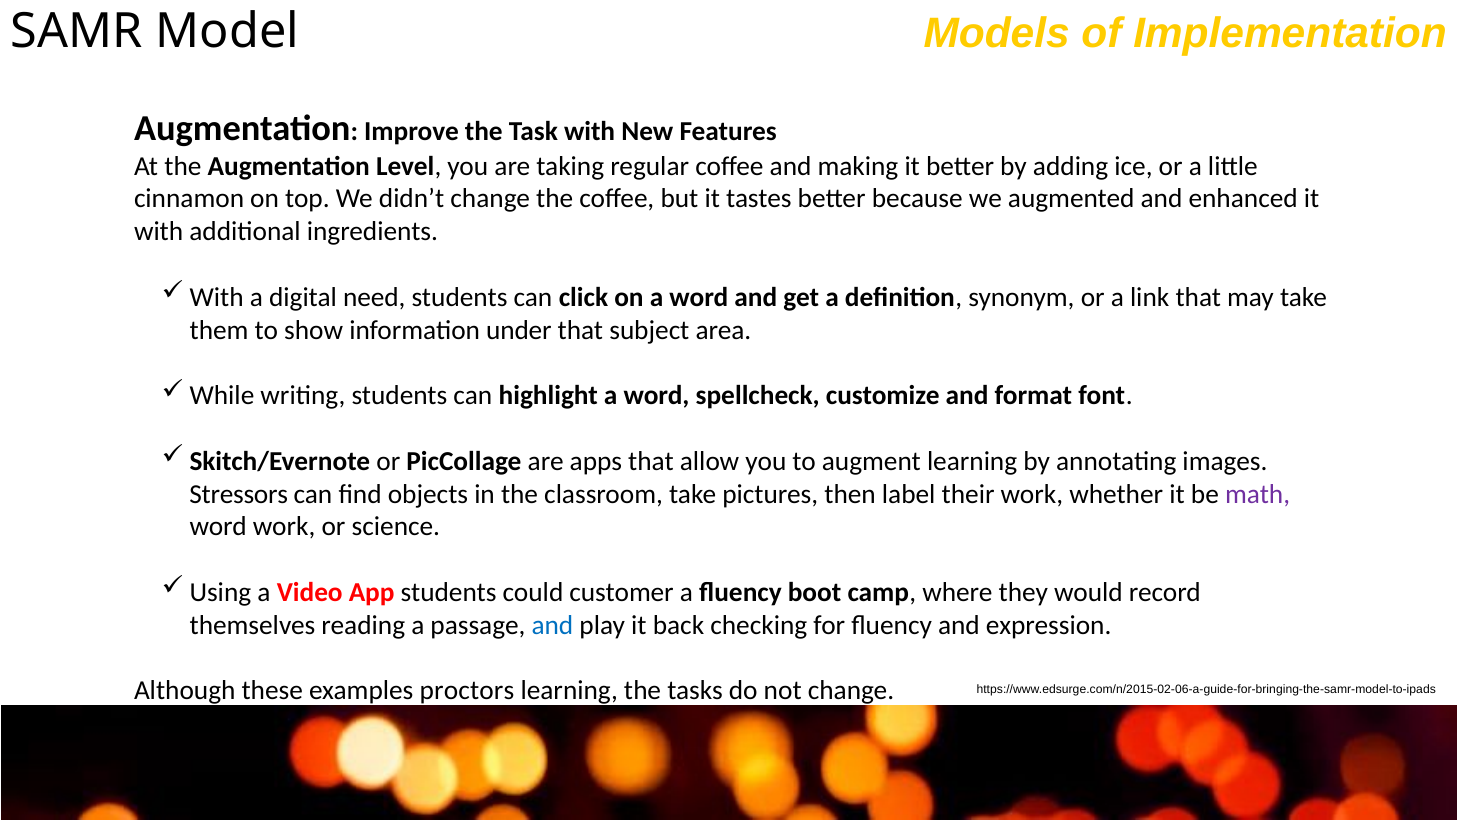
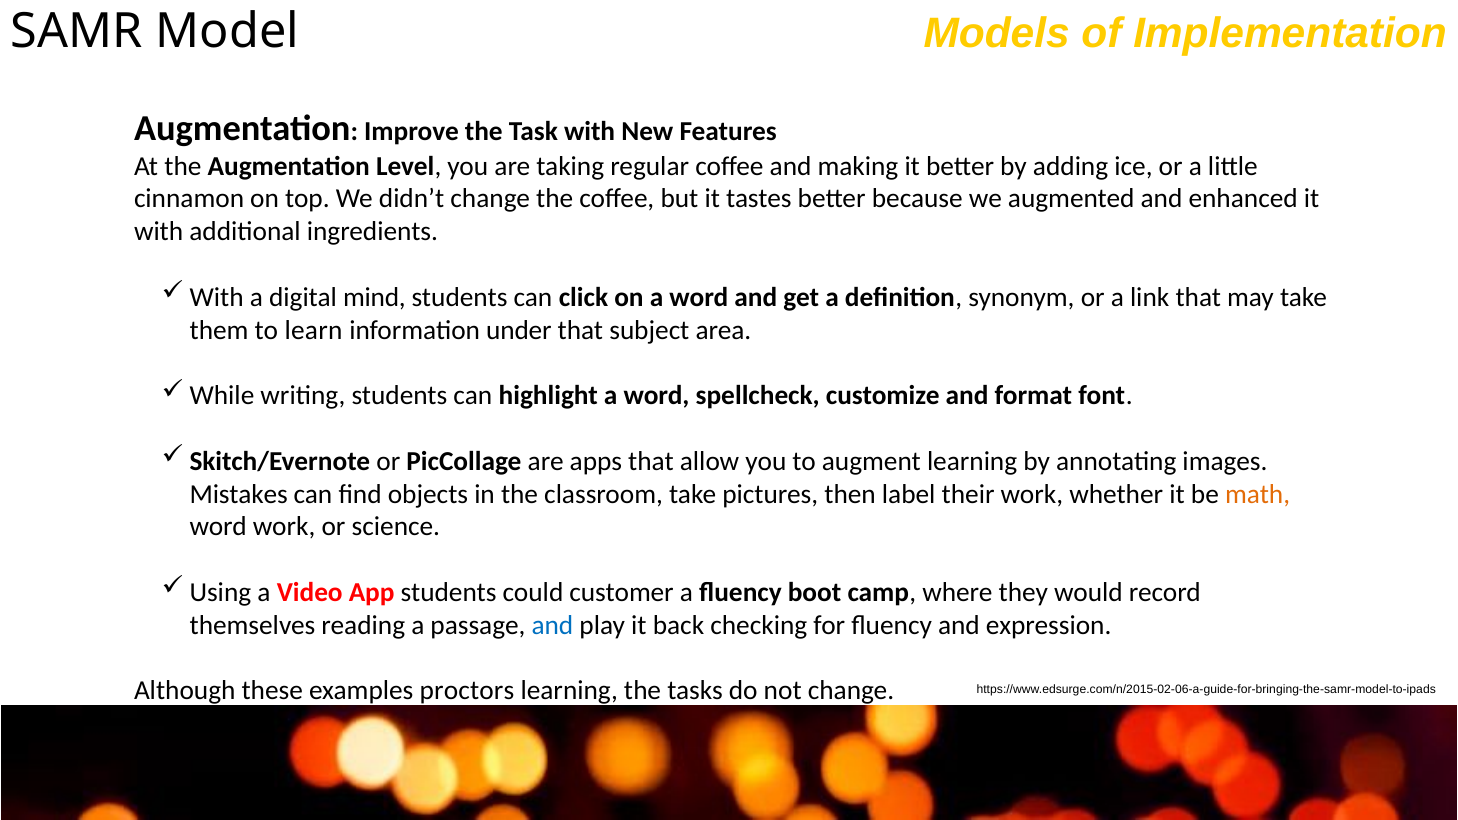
need: need -> mind (374, 297)
show: show -> learn (313, 330)
Stressors: Stressors -> Mistakes (239, 494)
math colour: purple -> orange (1258, 494)
